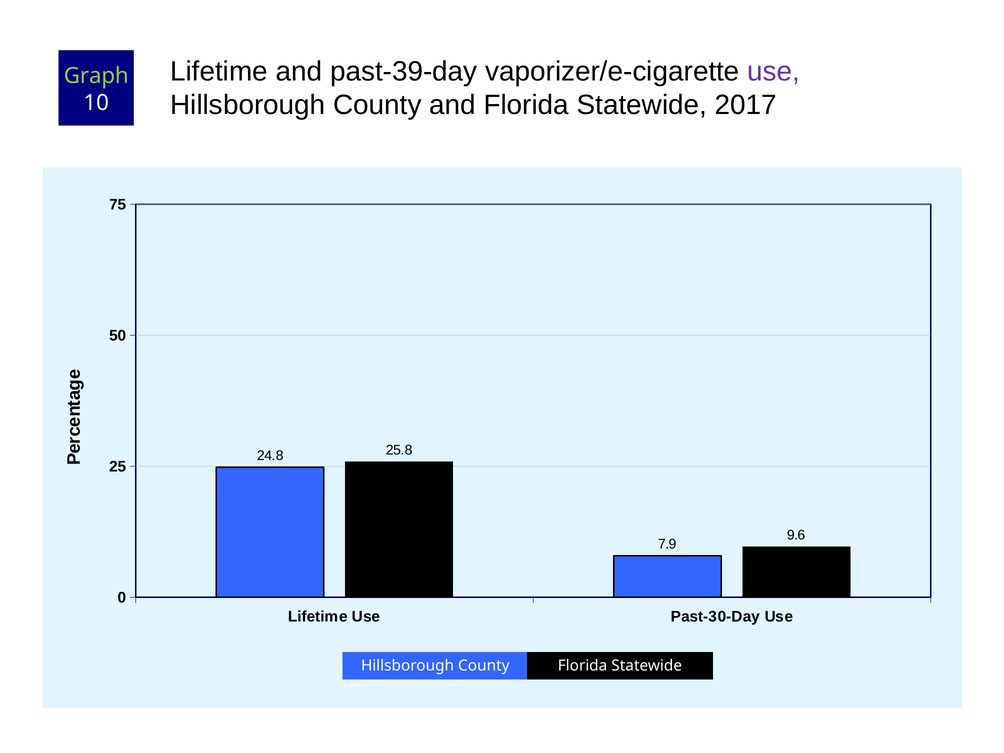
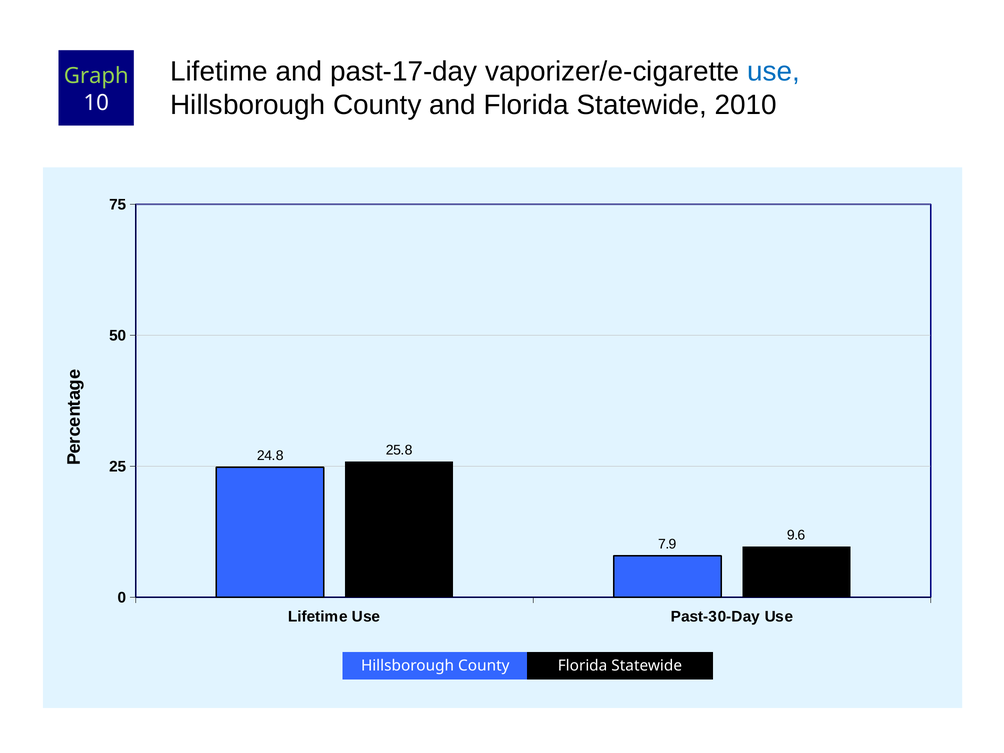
past-39-day: past-39-day -> past-17-day (404, 71)
use colour: purple -> blue (774, 71)
2017: 2017 -> 2010 (746, 105)
